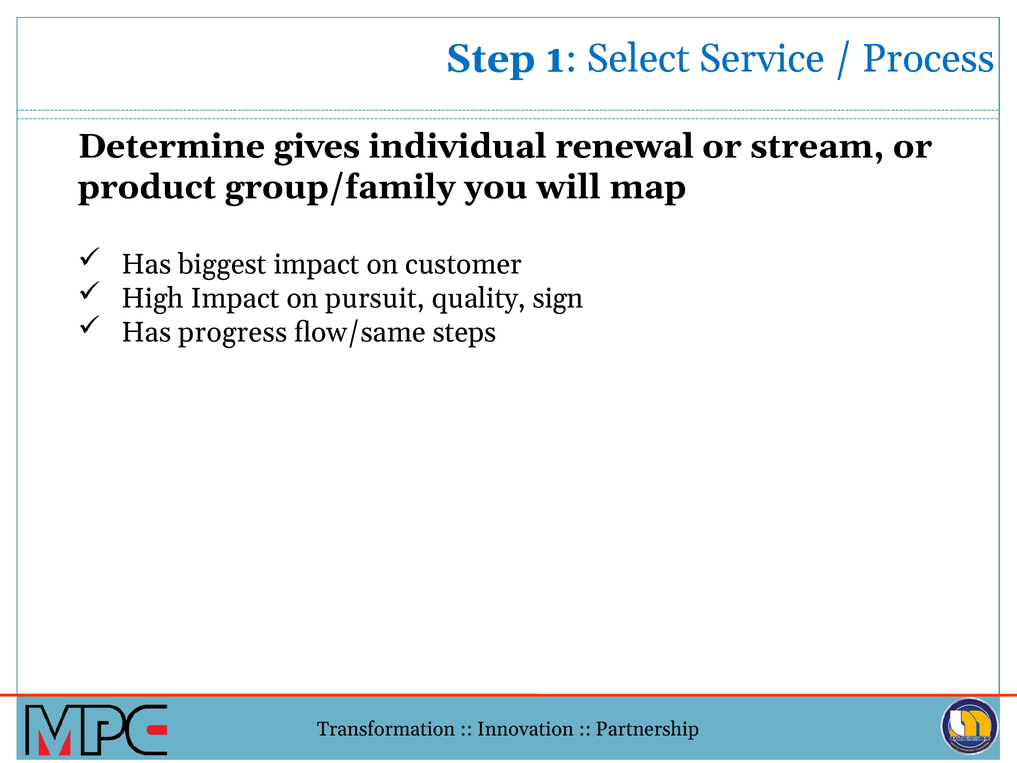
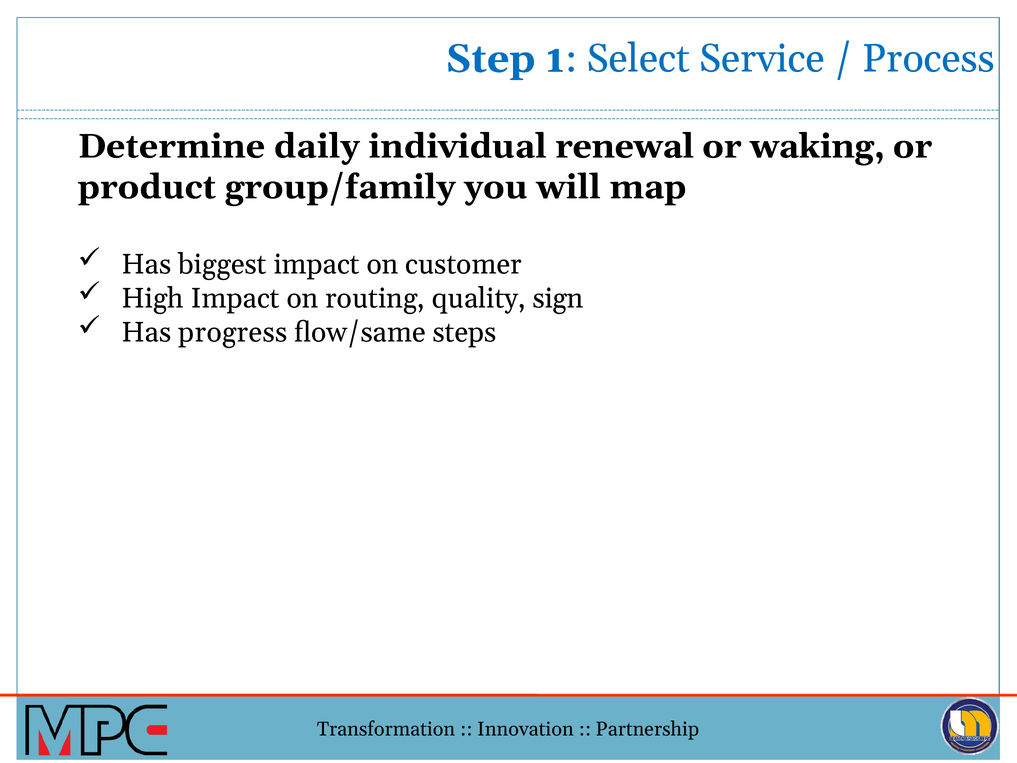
gives: gives -> daily (317, 146)
stream: stream -> waking (817, 146)
pursuit: pursuit -> routing (375, 298)
